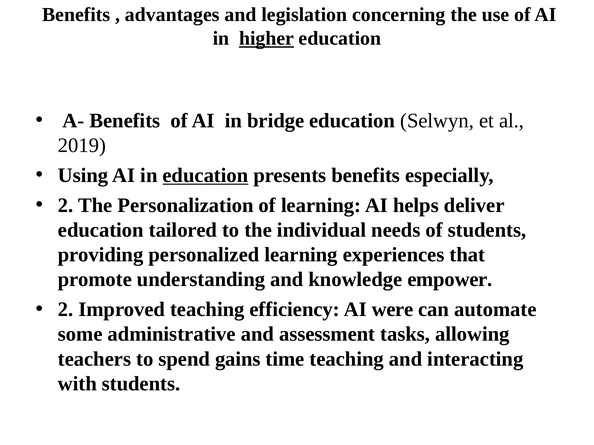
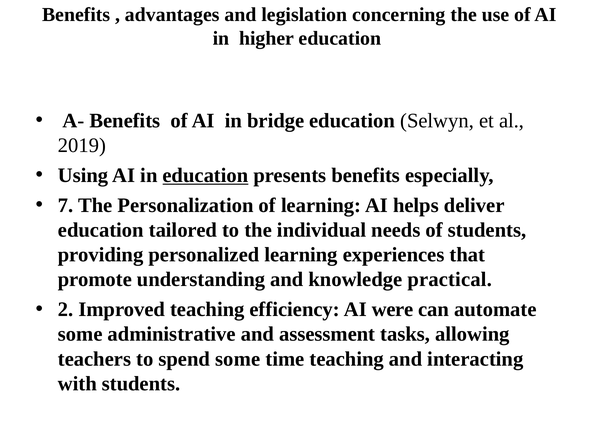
higher underline: present -> none (267, 39)
2: 2 -> 7 (66, 206)
empower: empower -> practical (450, 280)
spend gains: gains -> some (238, 359)
